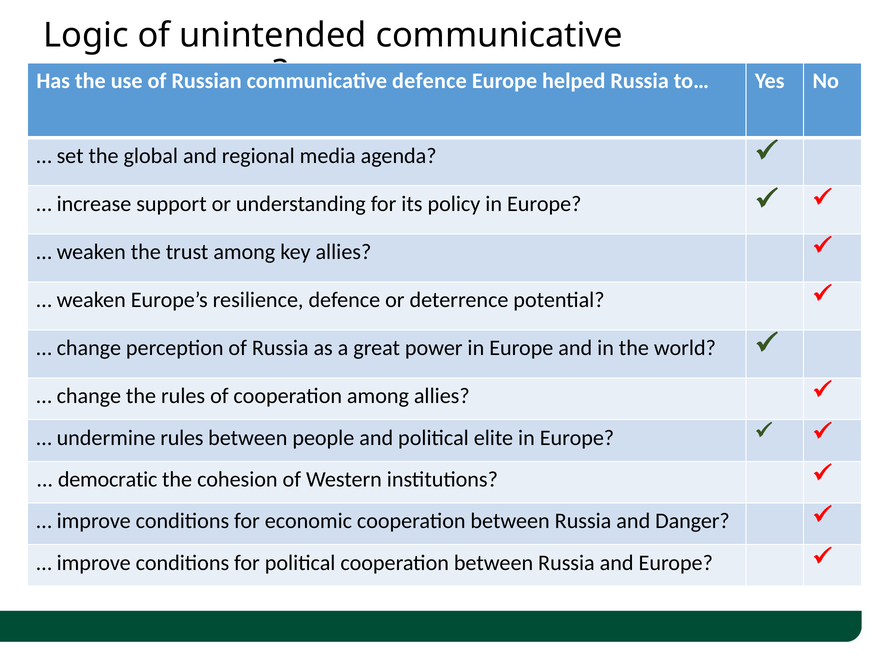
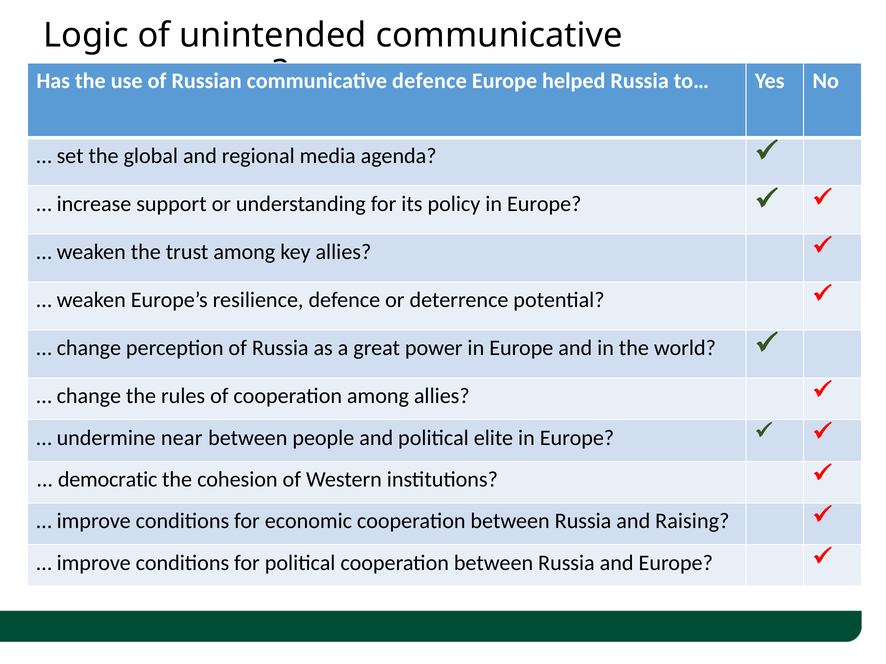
undermine rules: rules -> near (182, 438)
Danger: Danger -> Raising (692, 522)
